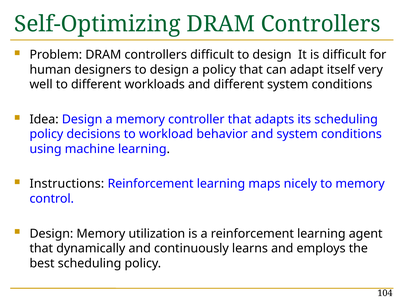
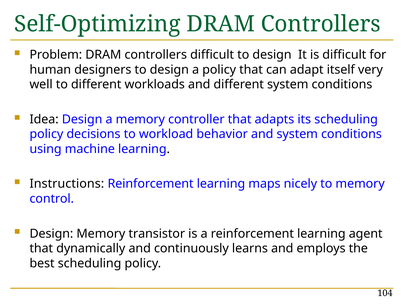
utilization: utilization -> transistor (157, 234)
